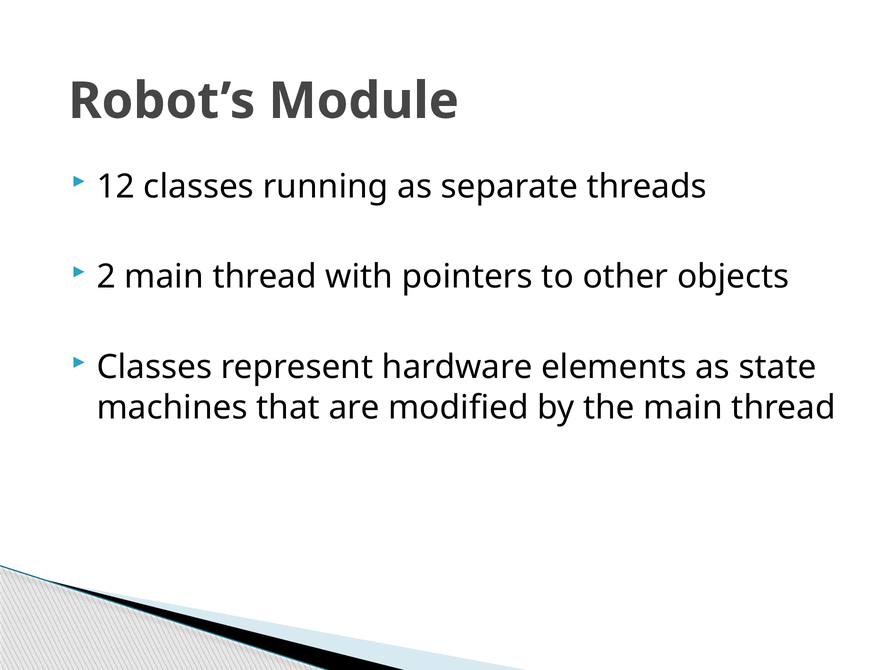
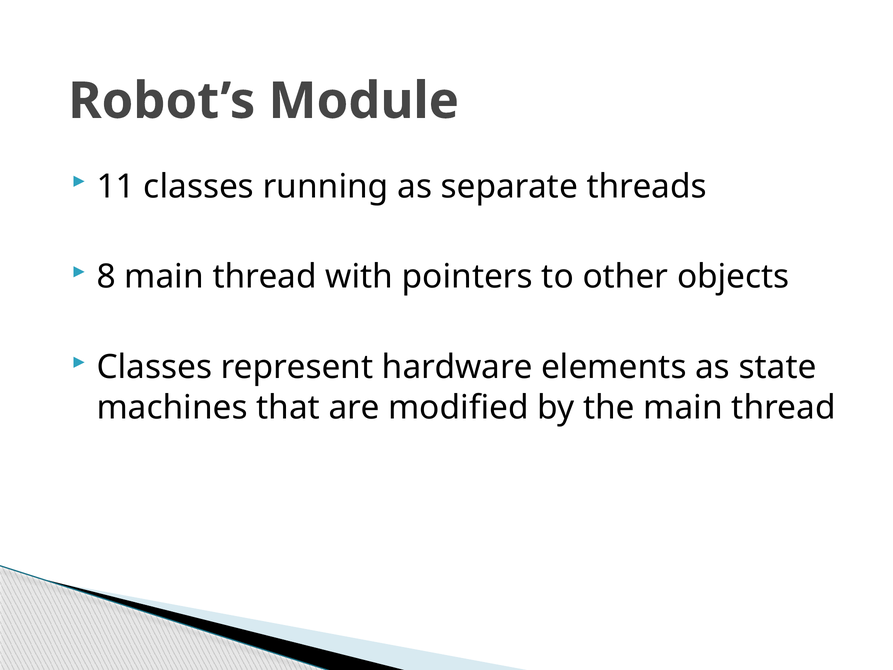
12: 12 -> 11 (116, 186)
2: 2 -> 8 (106, 277)
